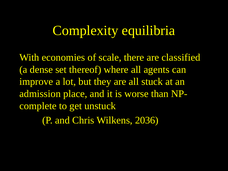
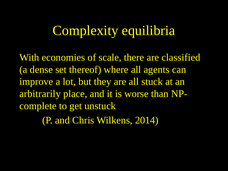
admission: admission -> arbitrarily (40, 94)
2036: 2036 -> 2014 (147, 120)
